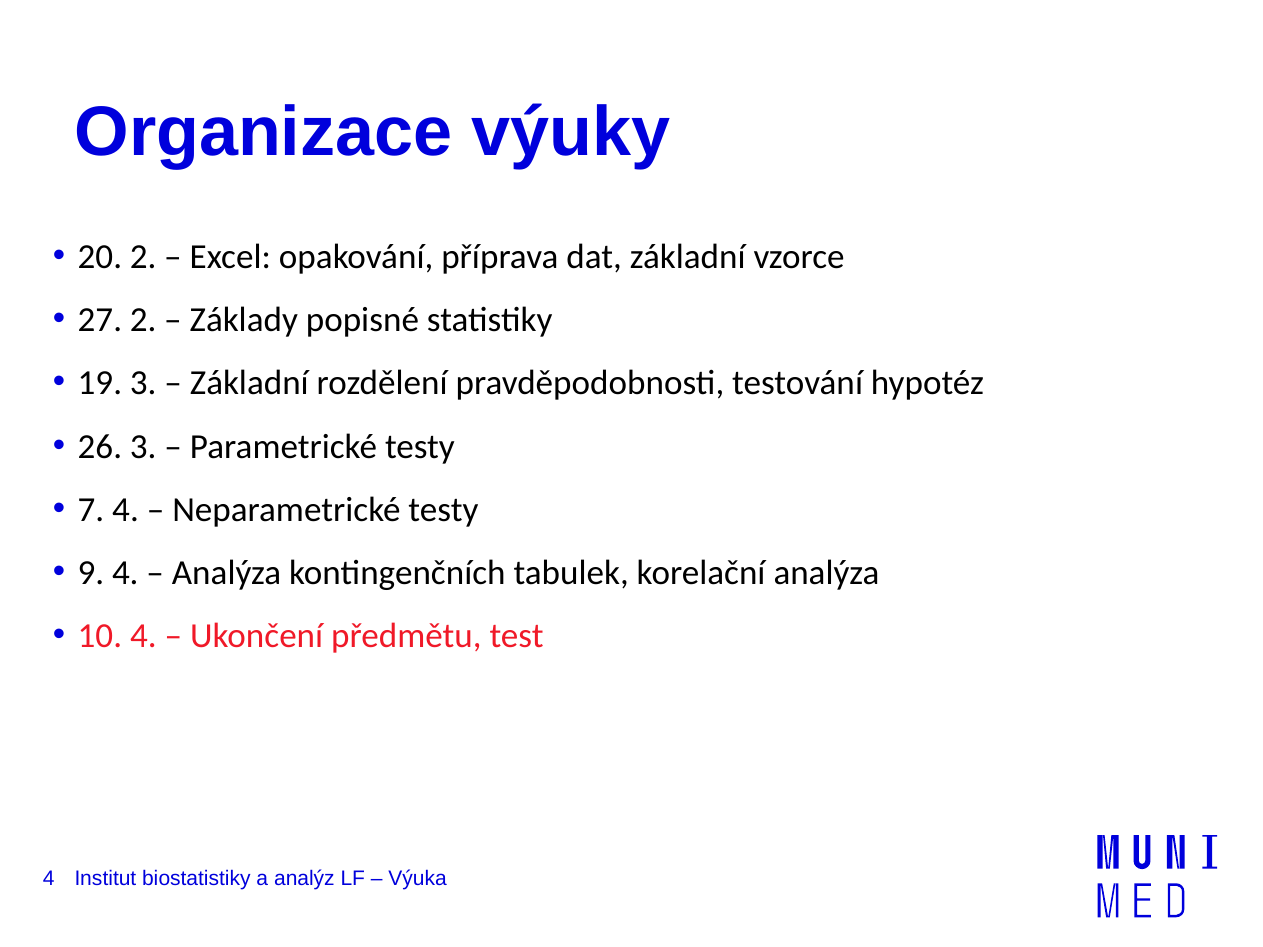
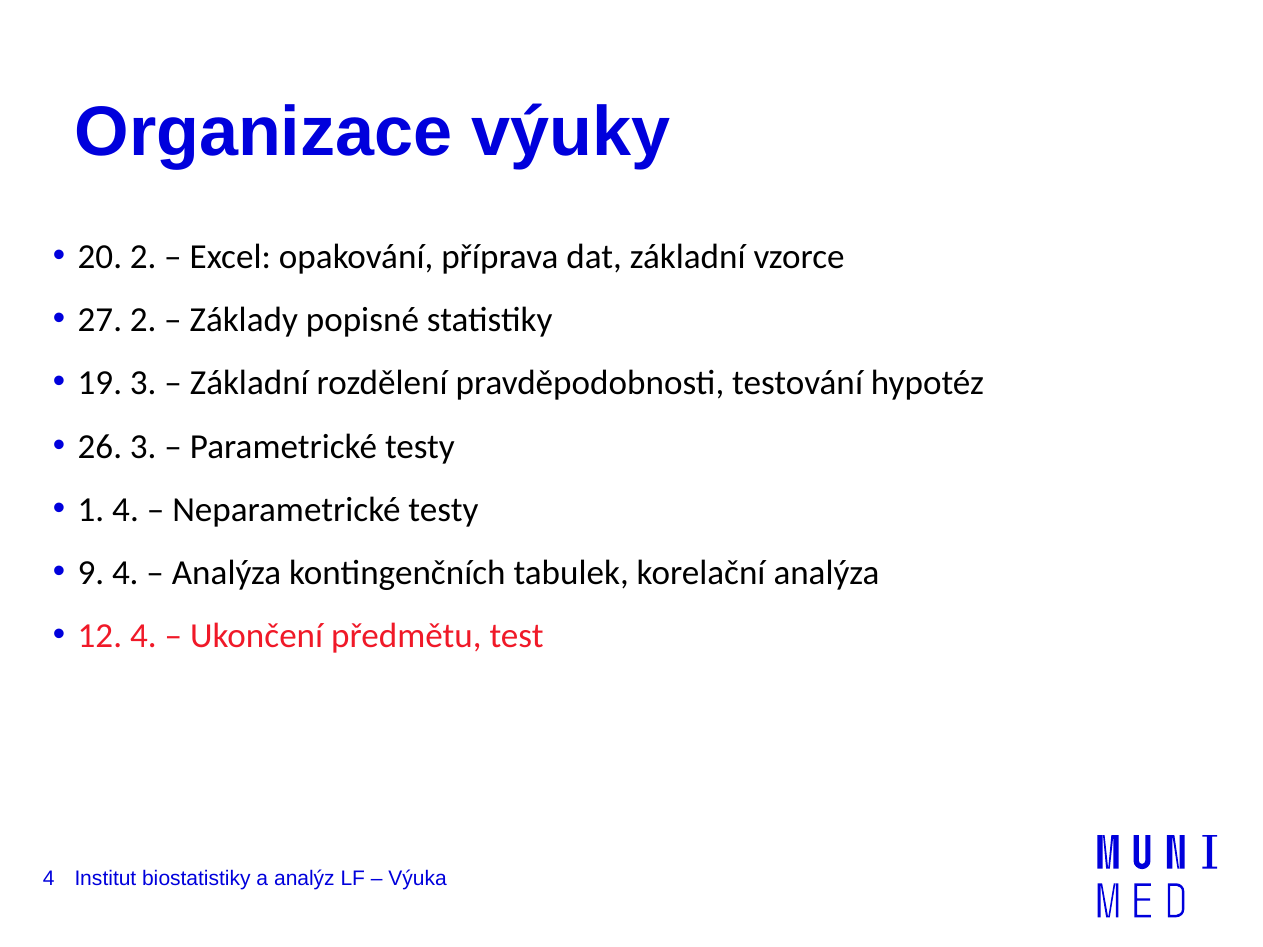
7: 7 -> 1 (91, 510)
10: 10 -> 12 (100, 636)
